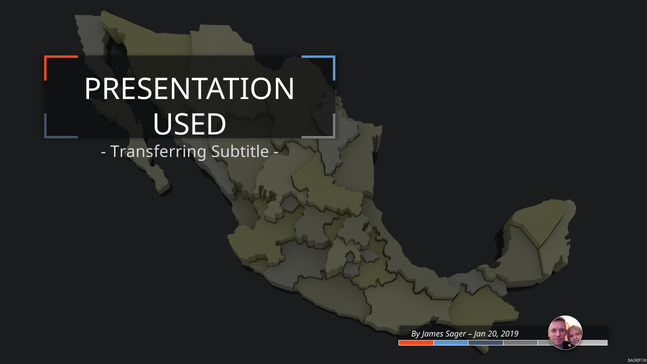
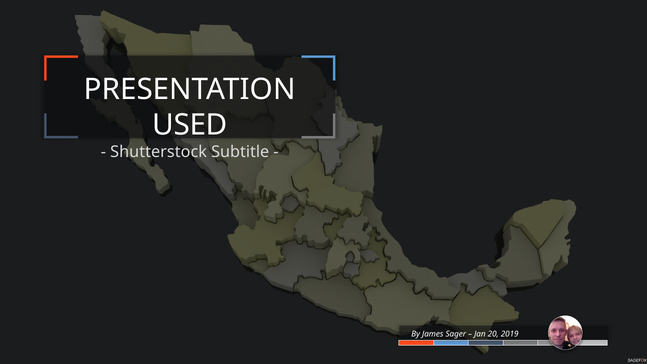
Transferring: Transferring -> Shutterstock (159, 152)
